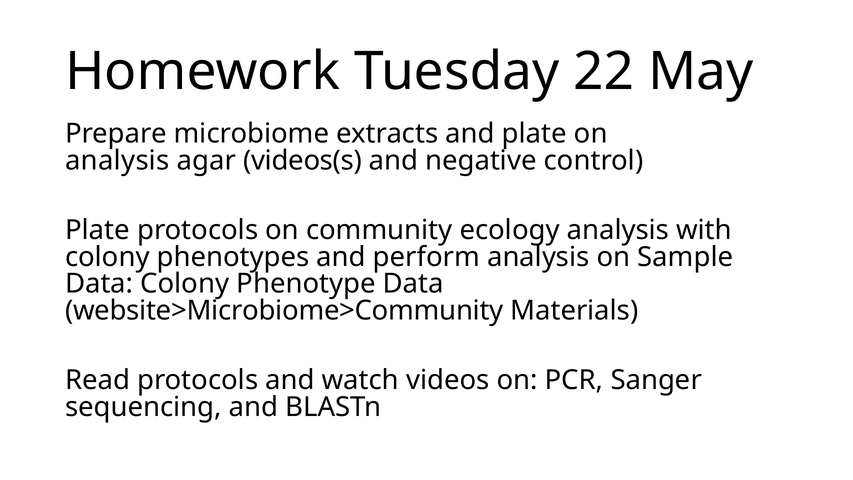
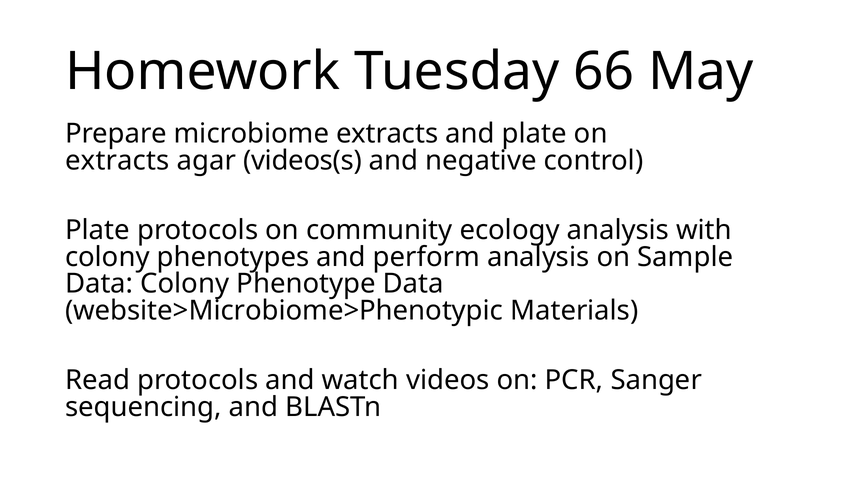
22: 22 -> 66 (604, 72)
analysis: analysis -> extracts (117, 161)
website>Microbiome>Community: website>Microbiome>Community -> website>Microbiome>Phenotypic (284, 311)
